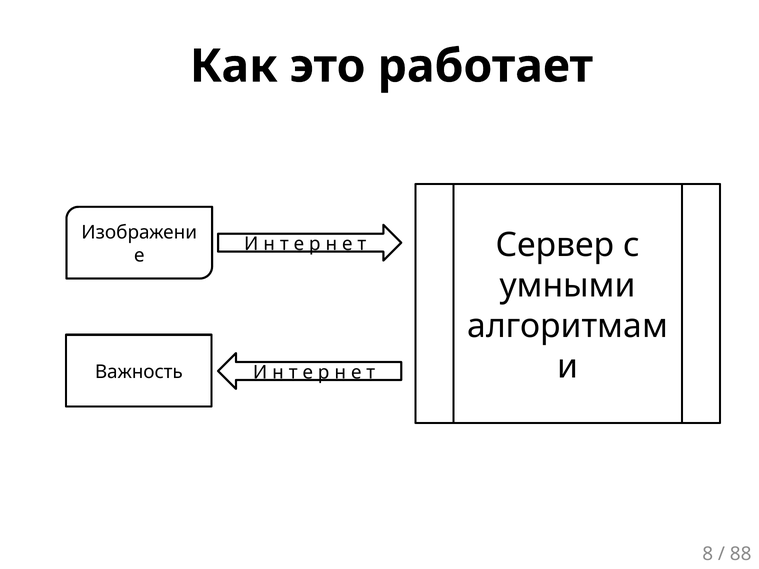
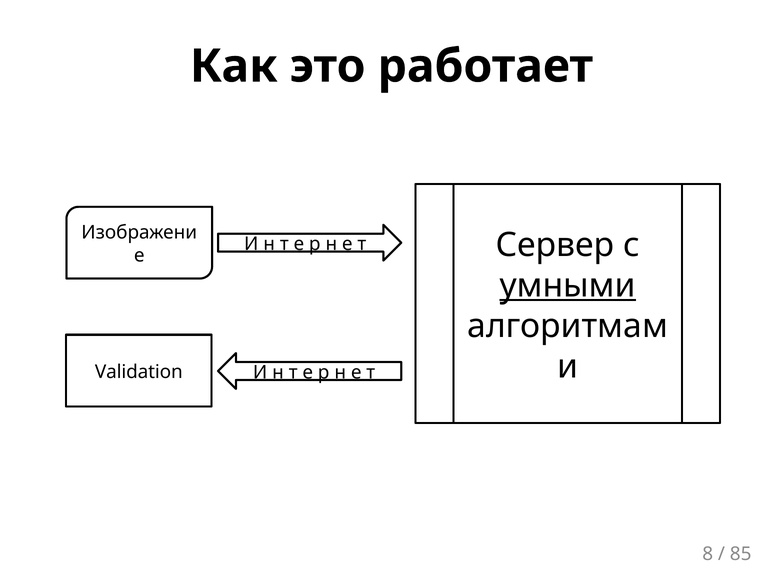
умными underline: none -> present (568, 286)
Важность: Важность -> Validation (139, 372)
88: 88 -> 85 (741, 554)
